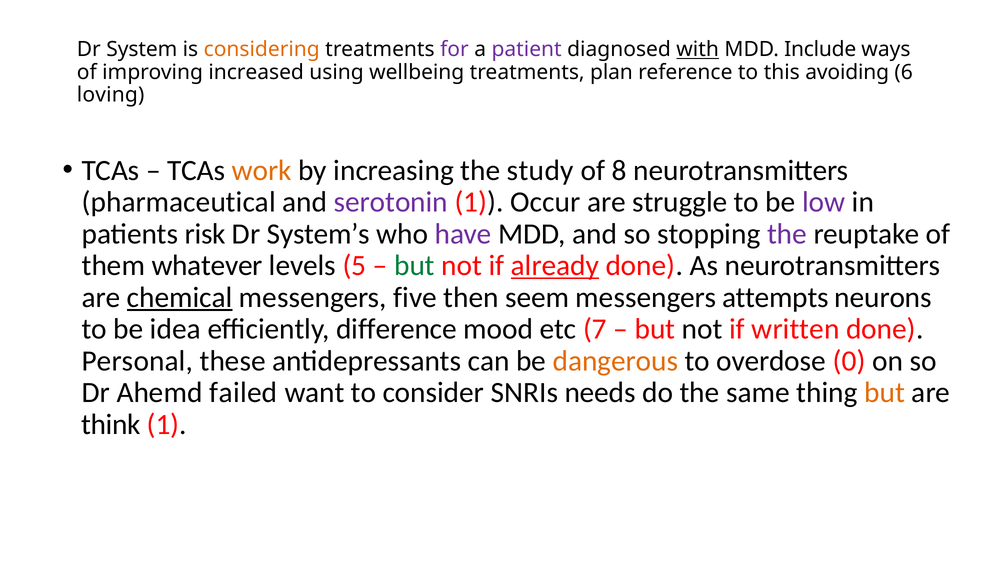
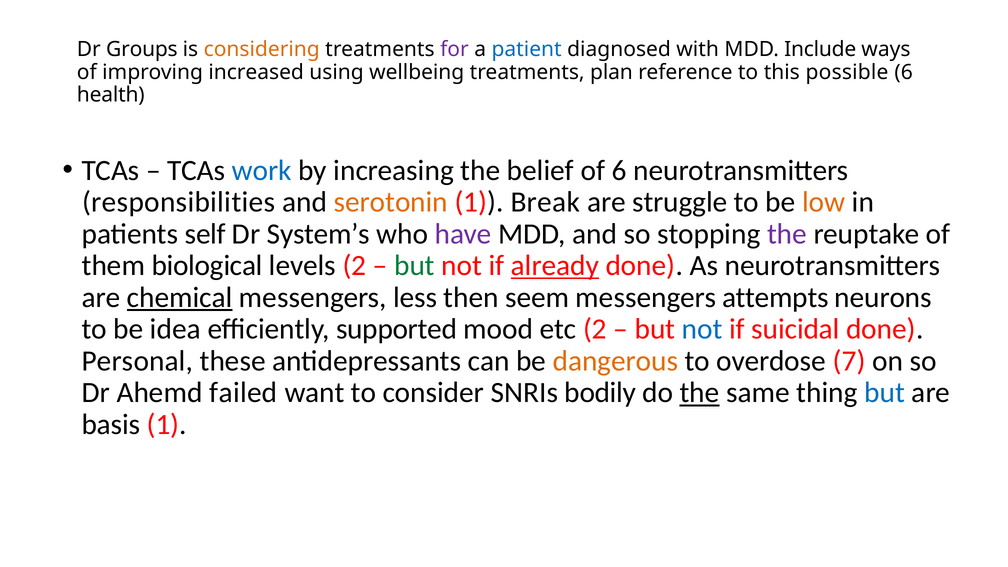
System: System -> Groups (142, 50)
patient colour: purple -> blue (527, 50)
with underline: present -> none (698, 50)
avoiding: avoiding -> possible (847, 72)
loving: loving -> health (111, 95)
work colour: orange -> blue (262, 170)
study: study -> belief (540, 170)
of 8: 8 -> 6 (619, 170)
pharmaceutical: pharmaceutical -> responsibilities (179, 202)
serotonin colour: purple -> orange (391, 202)
Occur: Occur -> Break (545, 202)
low colour: purple -> orange (824, 202)
risk: risk -> self (205, 234)
whatever: whatever -> biological (207, 266)
levels 5: 5 -> 2 (354, 266)
five: five -> less (415, 297)
difference: difference -> supported (397, 329)
etc 7: 7 -> 2 (595, 329)
not colour: black -> blue (702, 329)
written: written -> suicidal (796, 329)
0: 0 -> 7 (849, 361)
needs: needs -> bodily (600, 393)
the underline: none -> present (700, 393)
but colour: orange -> blue (885, 393)
think: think -> basis (111, 424)
